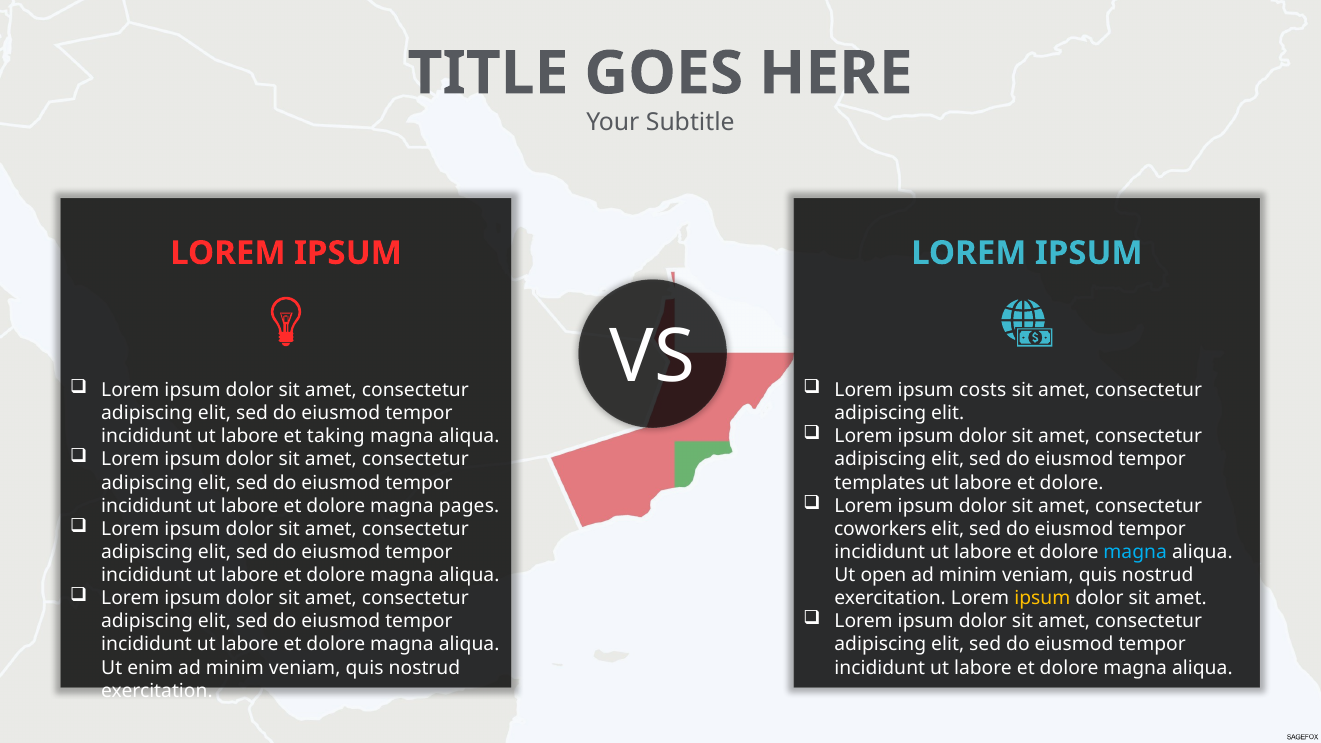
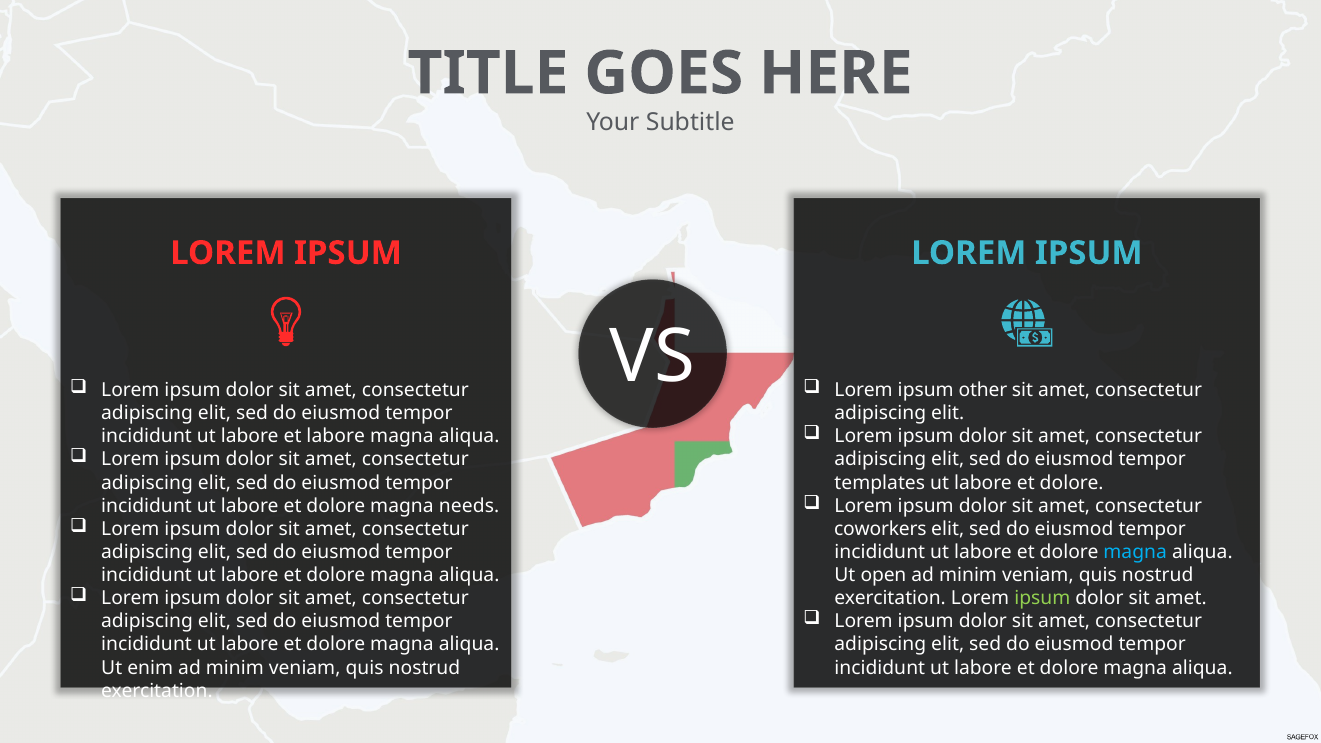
costs: costs -> other (983, 390)
et taking: taking -> labore (336, 436)
pages: pages -> needs (469, 506)
ipsum colour: yellow -> light green (1042, 598)
